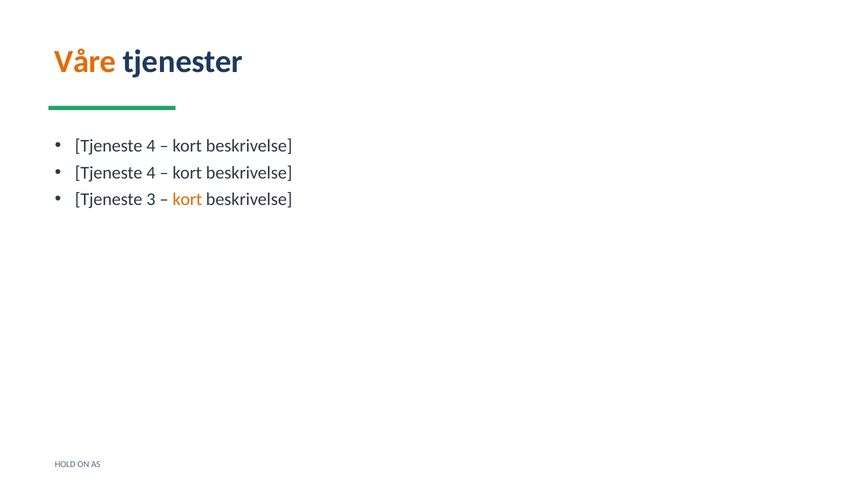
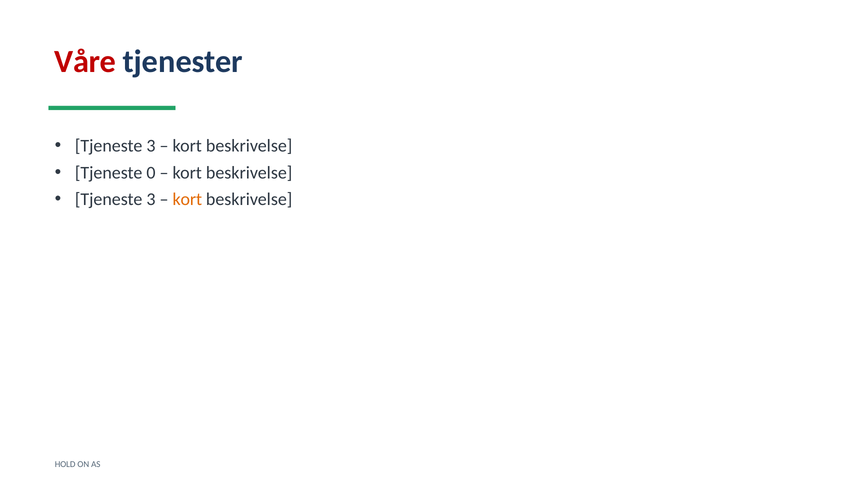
Våre colour: orange -> red (85, 61)
4: 4 -> 3 (151, 146)
4: 4 -> 0 (151, 173)
